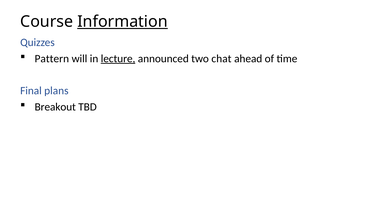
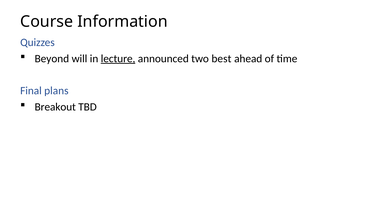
Information underline: present -> none (122, 22)
Pattern: Pattern -> Beyond (52, 59)
chat: chat -> best (221, 59)
